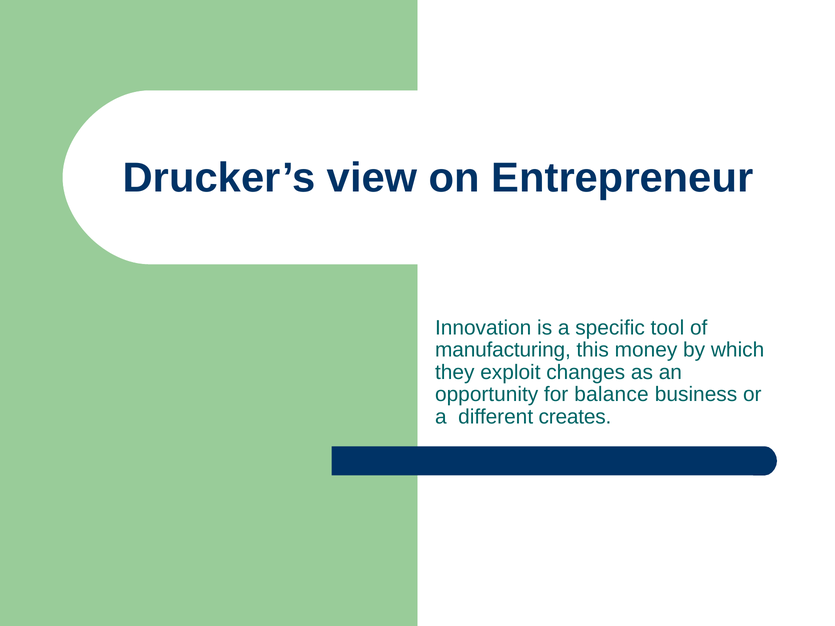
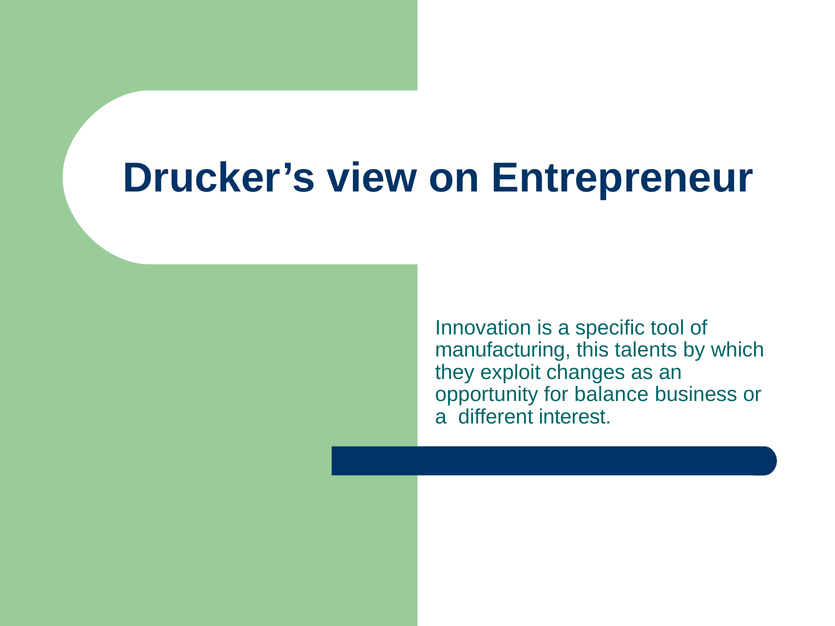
money: money -> talents (646, 350)
creates: creates -> interest (575, 417)
